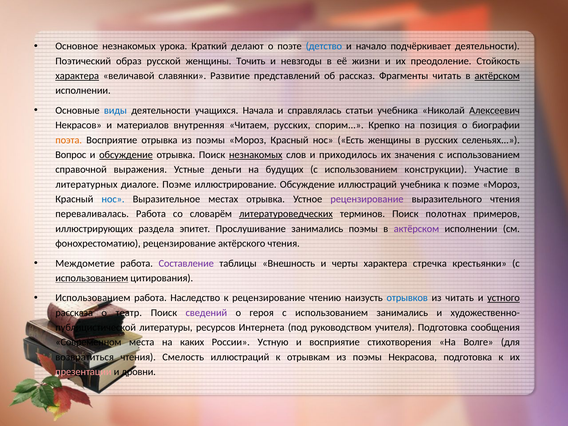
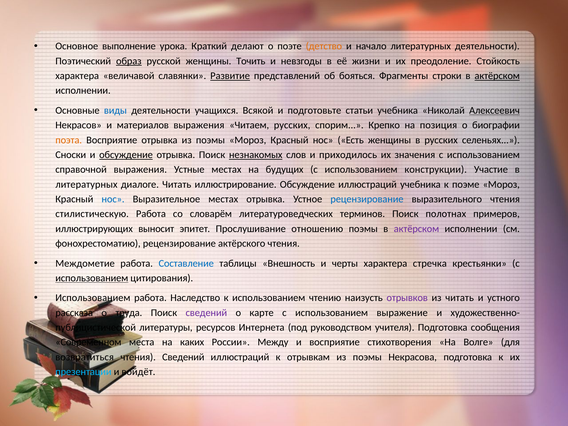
Основное незнакомых: незнакомых -> выполнение (129, 46)
детство colour: blue -> orange (324, 46)
начало подчёркивает: подчёркивает -> литературных (421, 46)
образ underline: none -> present (129, 61)
характера underline: present -> none (77, 76)
Развитие underline: none -> present (230, 76)
рассказ: рассказ -> бояться (357, 76)
Фрагменты читать: читать -> строки (447, 76)
Начала: Начала -> Всякой (258, 110)
справлялась: справлялась -> подготовьте (314, 110)
материалов внутренняя: внутренняя -> выражения (199, 125)
Вопрос: Вопрос -> Сноски (71, 155)
Устные деньги: деньги -> местах (226, 170)
диалоге Поэме: Поэме -> Читать (177, 184)
рецензирование colour: purple -> blue (367, 199)
переваливалась: переваливалась -> стилистическую (92, 214)
литературоведческих underline: present -> none (286, 214)
раздела: раздела -> выносит (156, 229)
Прослушивание занимались: занимались -> отношению (317, 229)
Составление colour: purple -> blue (186, 263)
к рецензирование: рецензирование -> использованием (269, 298)
отрывков colour: blue -> purple (407, 298)
устного underline: present -> none (504, 298)
театр: театр -> труда (129, 313)
героя: героя -> карте (262, 313)
использованием занимались: занимались -> выражение (402, 313)
Устную: Устную -> Между (273, 342)
чтения Смелость: Смелость -> Сведений (183, 357)
презентации colour: pink -> light blue (83, 372)
дровни: дровни -> войдёт (138, 372)
